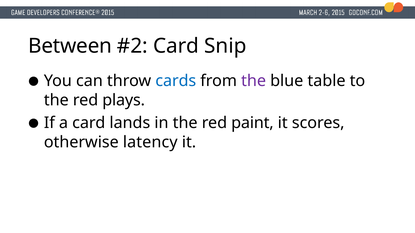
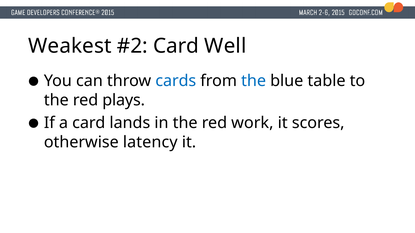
Between: Between -> Weakest (70, 46)
Snip: Snip -> Well (225, 46)
the colour: purple -> blue (254, 81)
paint: paint -> work (252, 123)
